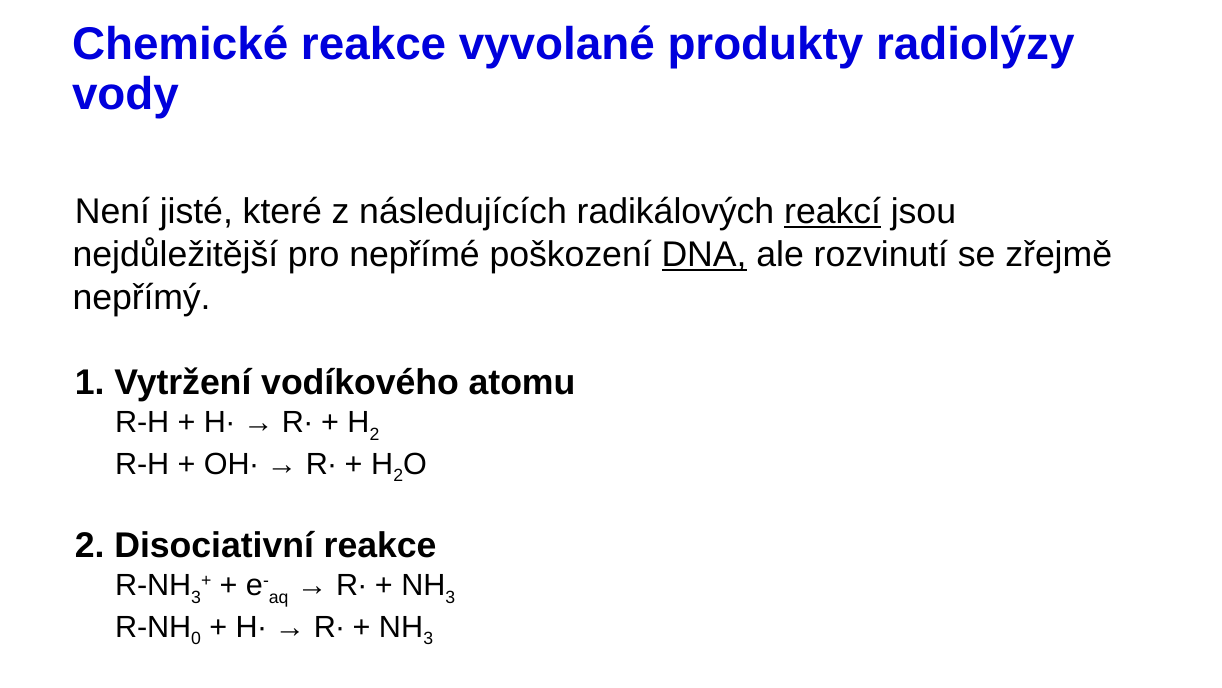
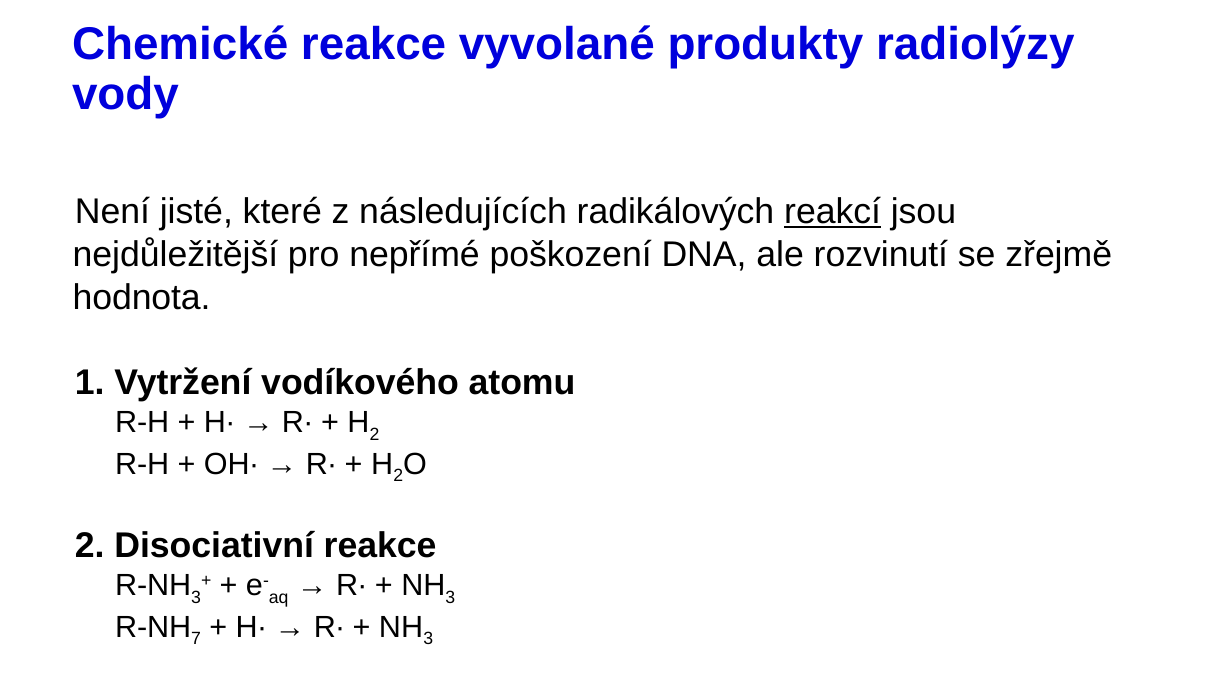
DNA underline: present -> none (704, 254)
nepřímý: nepřímý -> hodnota (142, 297)
0: 0 -> 7 (196, 639)
